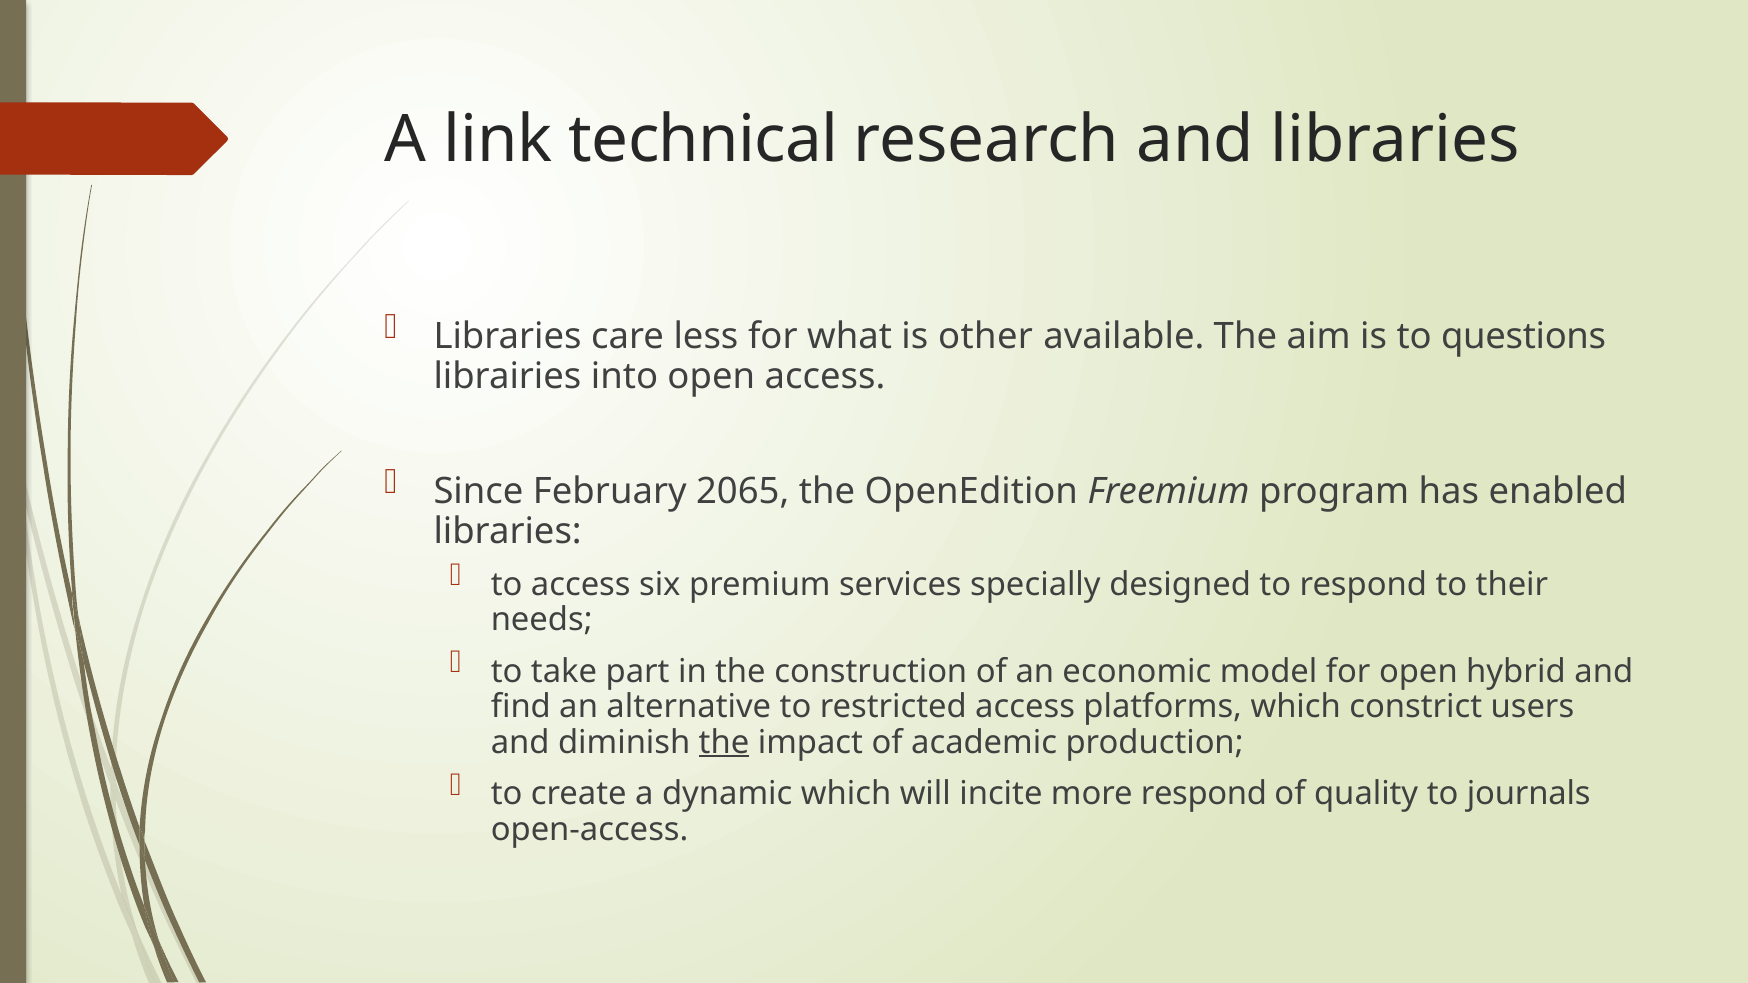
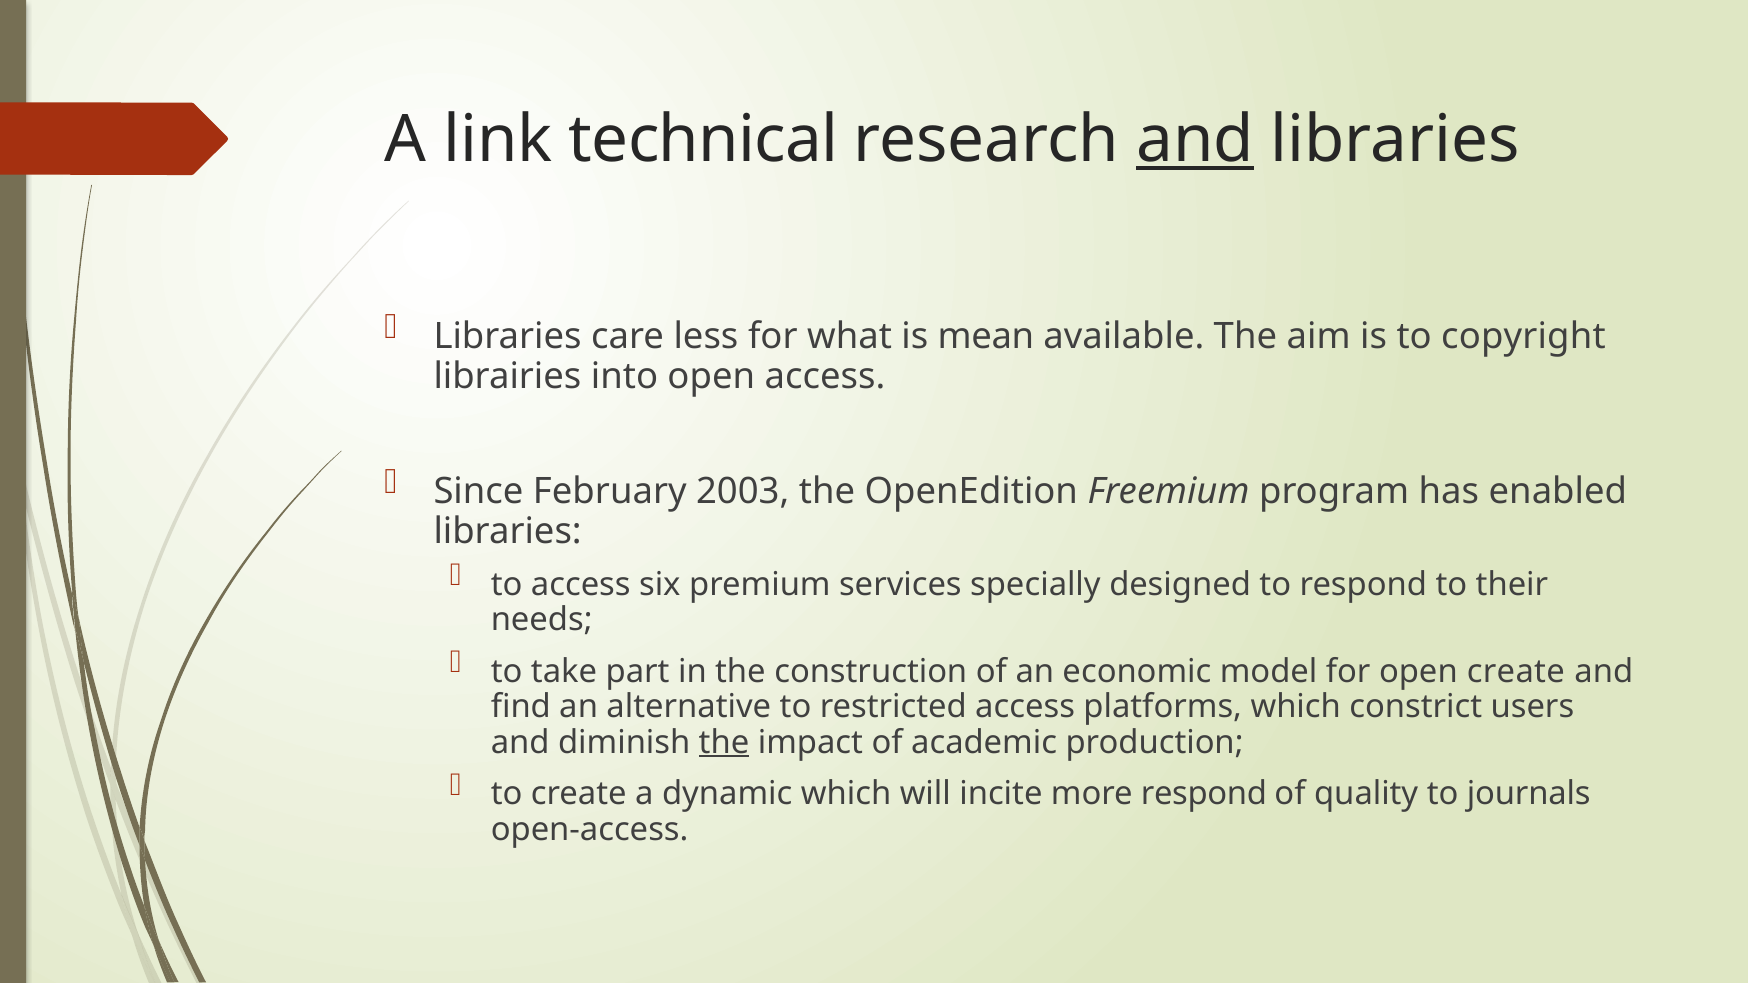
and underline: none -> present (1195, 140)
other: other -> mean (986, 337)
questions: questions -> copyright (1523, 337)
2065: 2065 -> 2003 (743, 492)
open hybrid: hybrid -> create (1516, 672)
